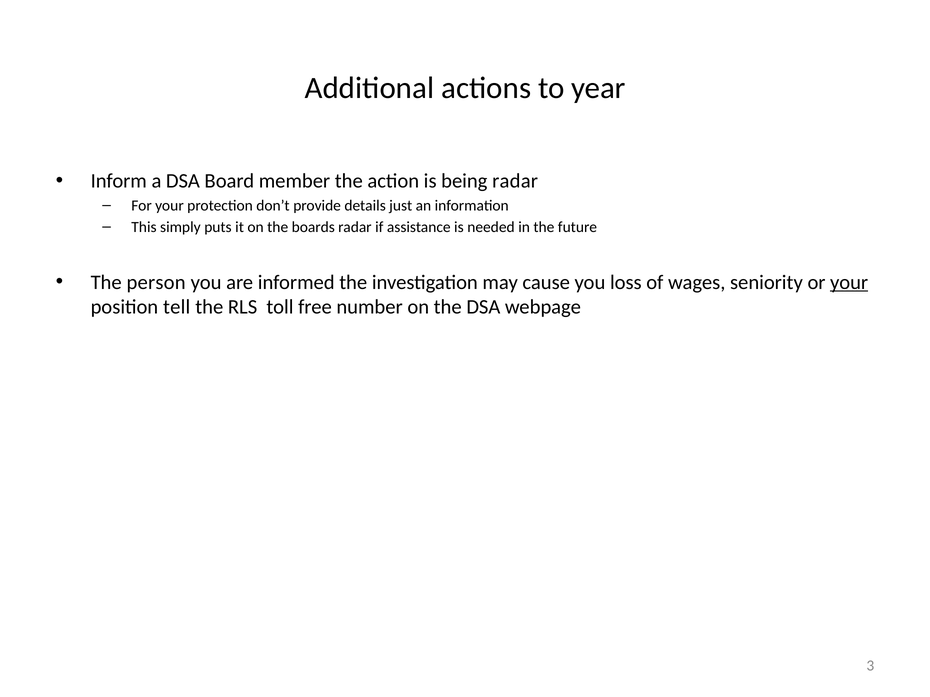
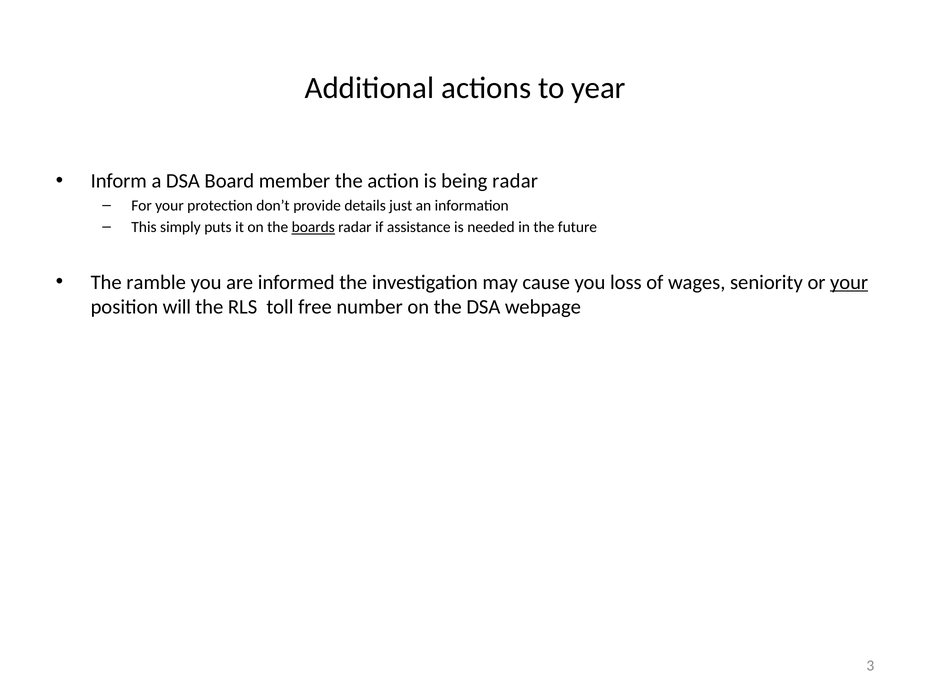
boards underline: none -> present (313, 227)
person: person -> ramble (156, 282)
tell: tell -> will (177, 307)
